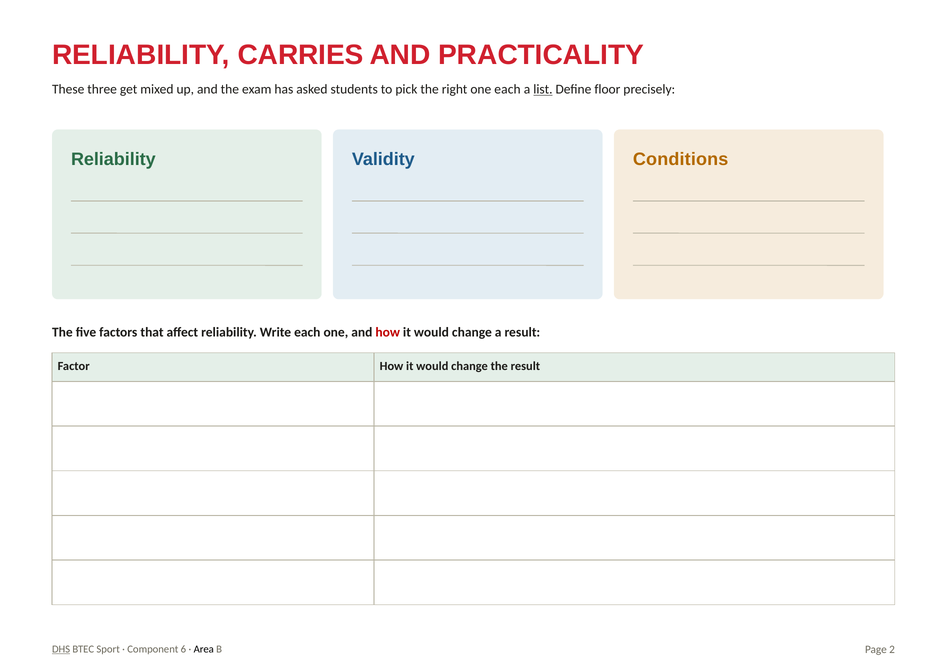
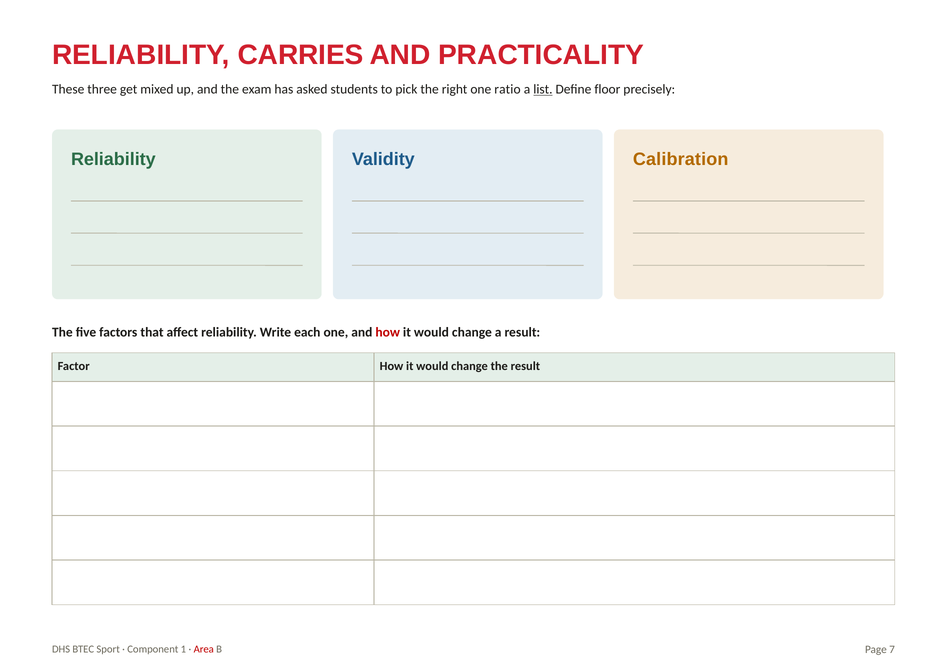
one each: each -> ratio (507, 89)
Conditions: Conditions -> Calibration (681, 159)
DHS underline: present -> none (61, 649)
6: 6 -> 1 (183, 649)
Area colour: black -> red (204, 649)
2: 2 -> 7 (892, 649)
